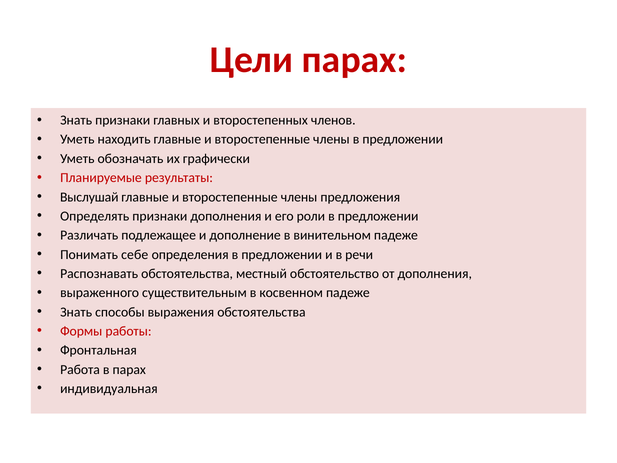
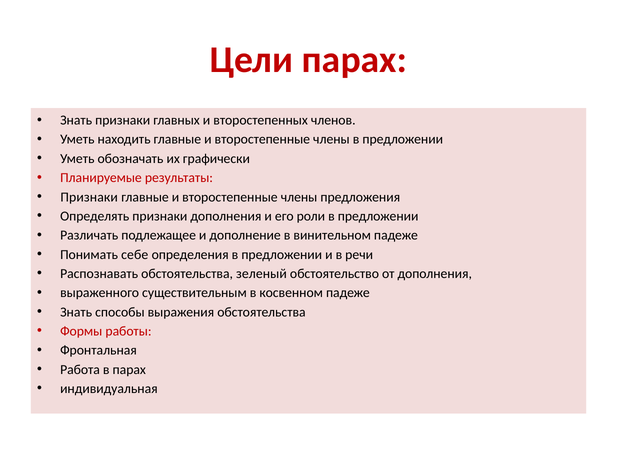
Выслушай: Выслушай -> Признаки (89, 197)
местный: местный -> зеленый (261, 274)
